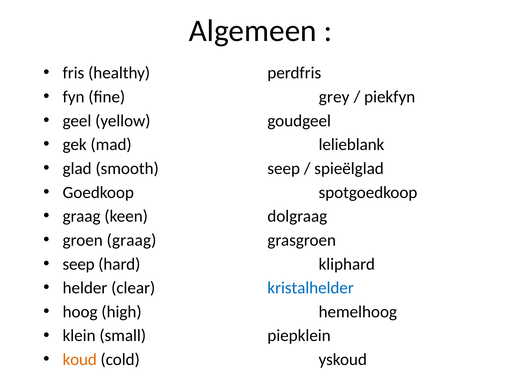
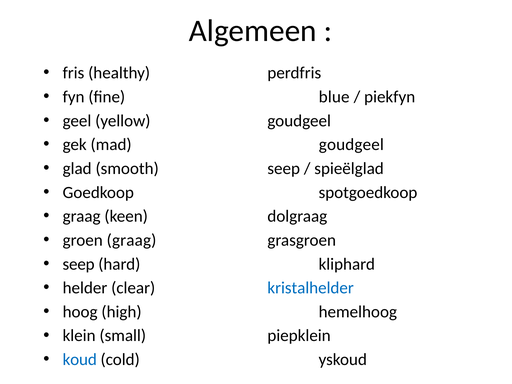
grey: grey -> blue (334, 97)
mad lelieblank: lelieblank -> goudgeel (351, 145)
koud colour: orange -> blue (80, 360)
